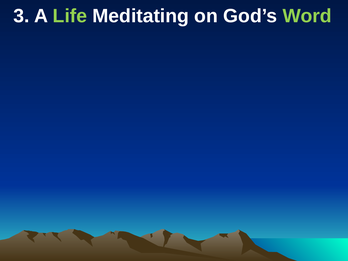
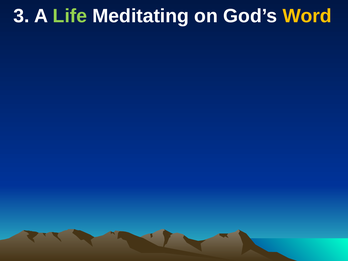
Word colour: light green -> yellow (307, 16)
